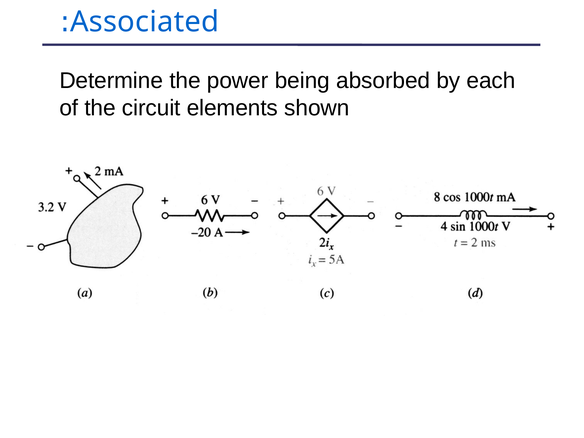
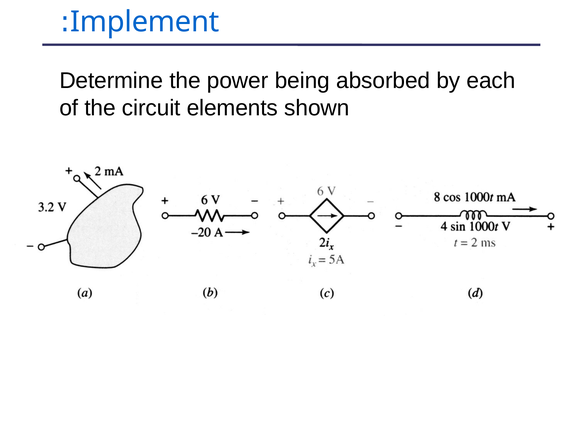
Associated: Associated -> Implement (145, 22)
